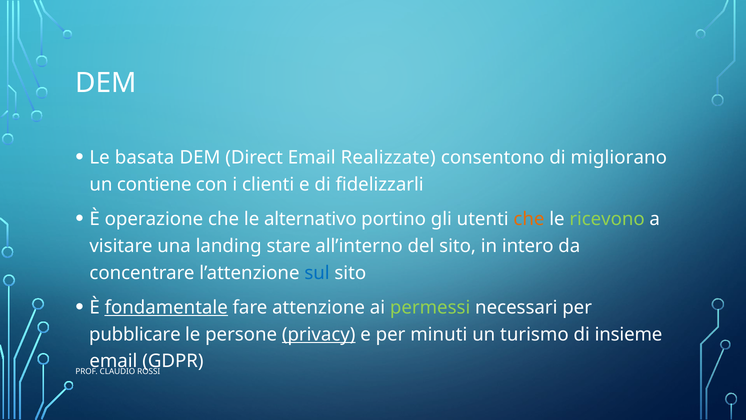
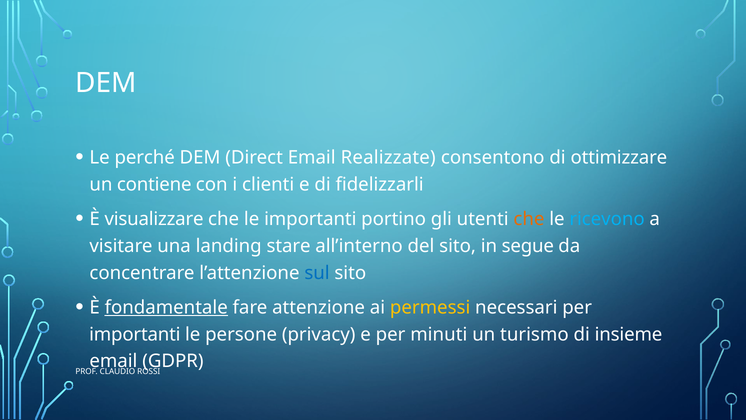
basata: basata -> perché (145, 157)
migliorano: migliorano -> ottimizzare (619, 157)
operazione: operazione -> visualizzare (154, 219)
le alternativo: alternativo -> importanti (310, 219)
ricevono colour: light green -> light blue (607, 219)
intero: intero -> segue (528, 246)
permessi colour: light green -> yellow (430, 307)
pubblicare: pubblicare -> importanti (135, 334)
privacy underline: present -> none (319, 334)
